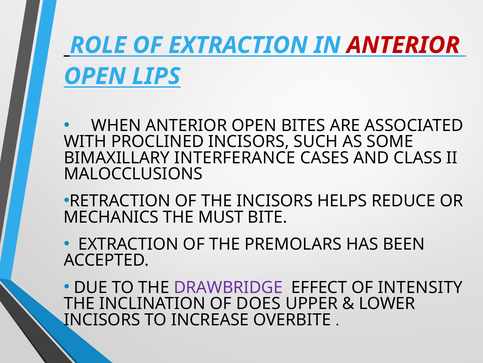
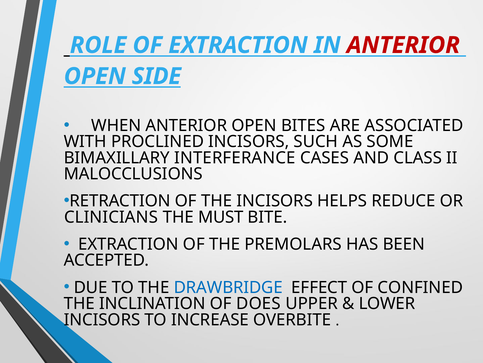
LIPS: LIPS -> SIDE (156, 76)
MECHANICS: MECHANICS -> CLINICIANS (111, 217)
DRAWBRIDGE colour: purple -> blue (228, 287)
INTENSITY: INTENSITY -> CONFINED (420, 287)
